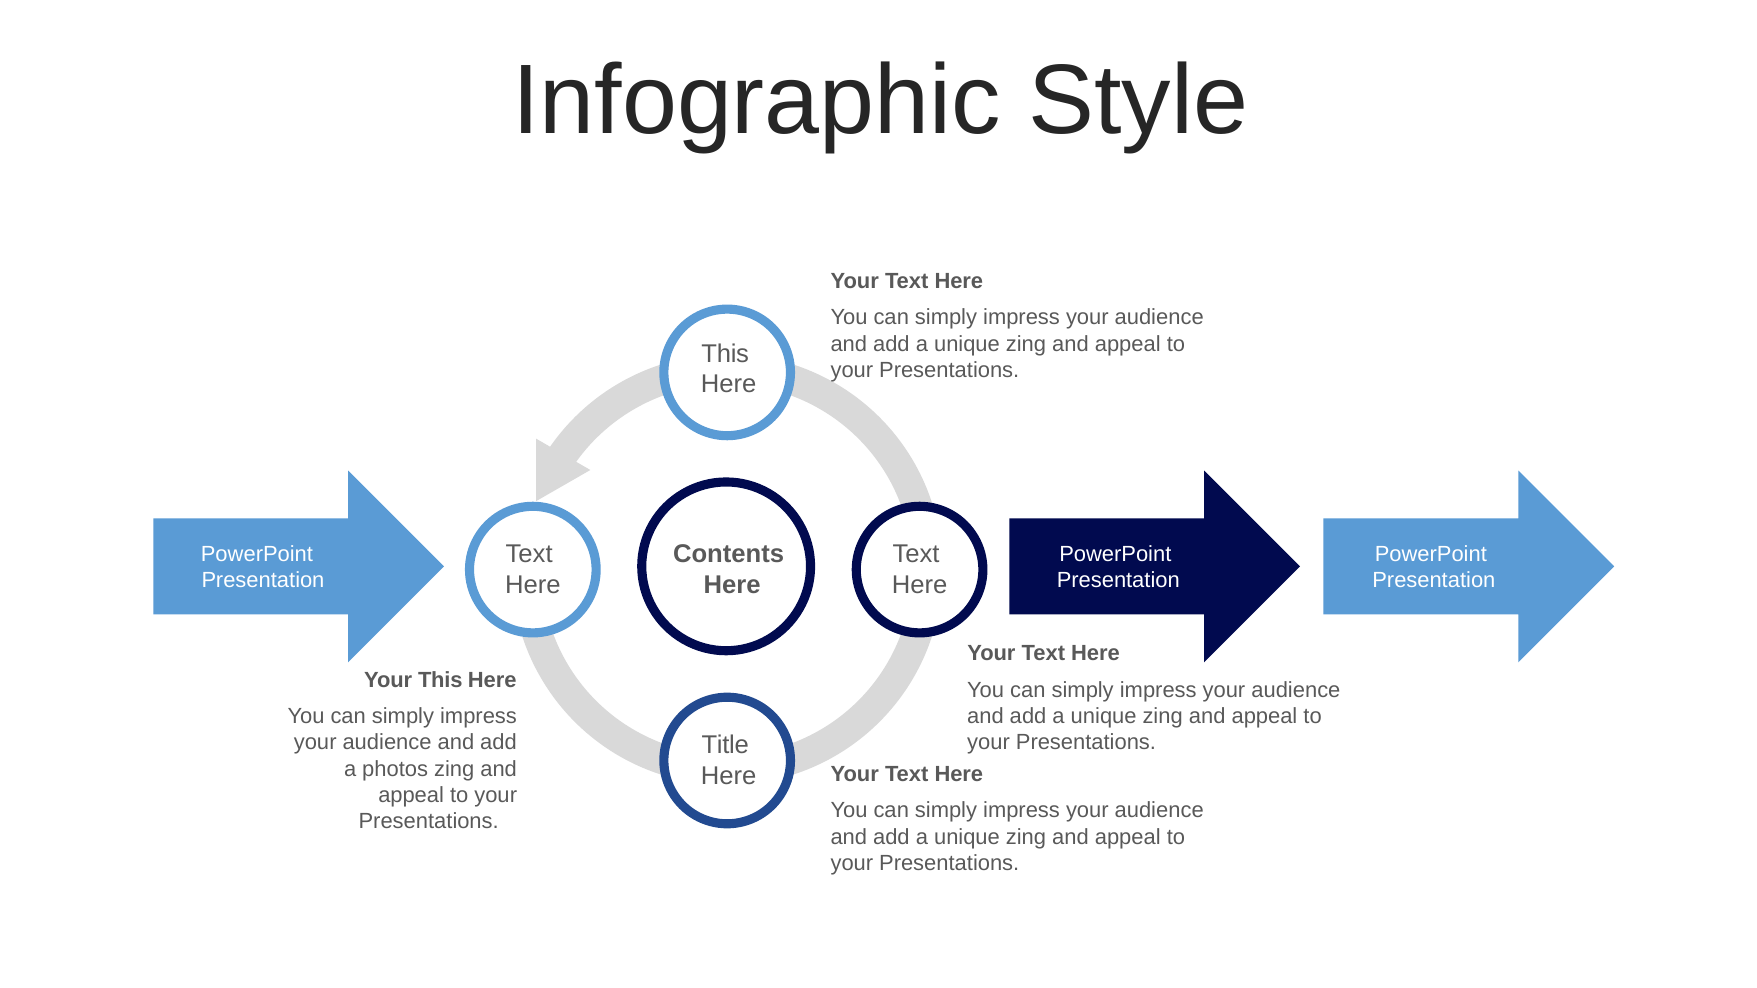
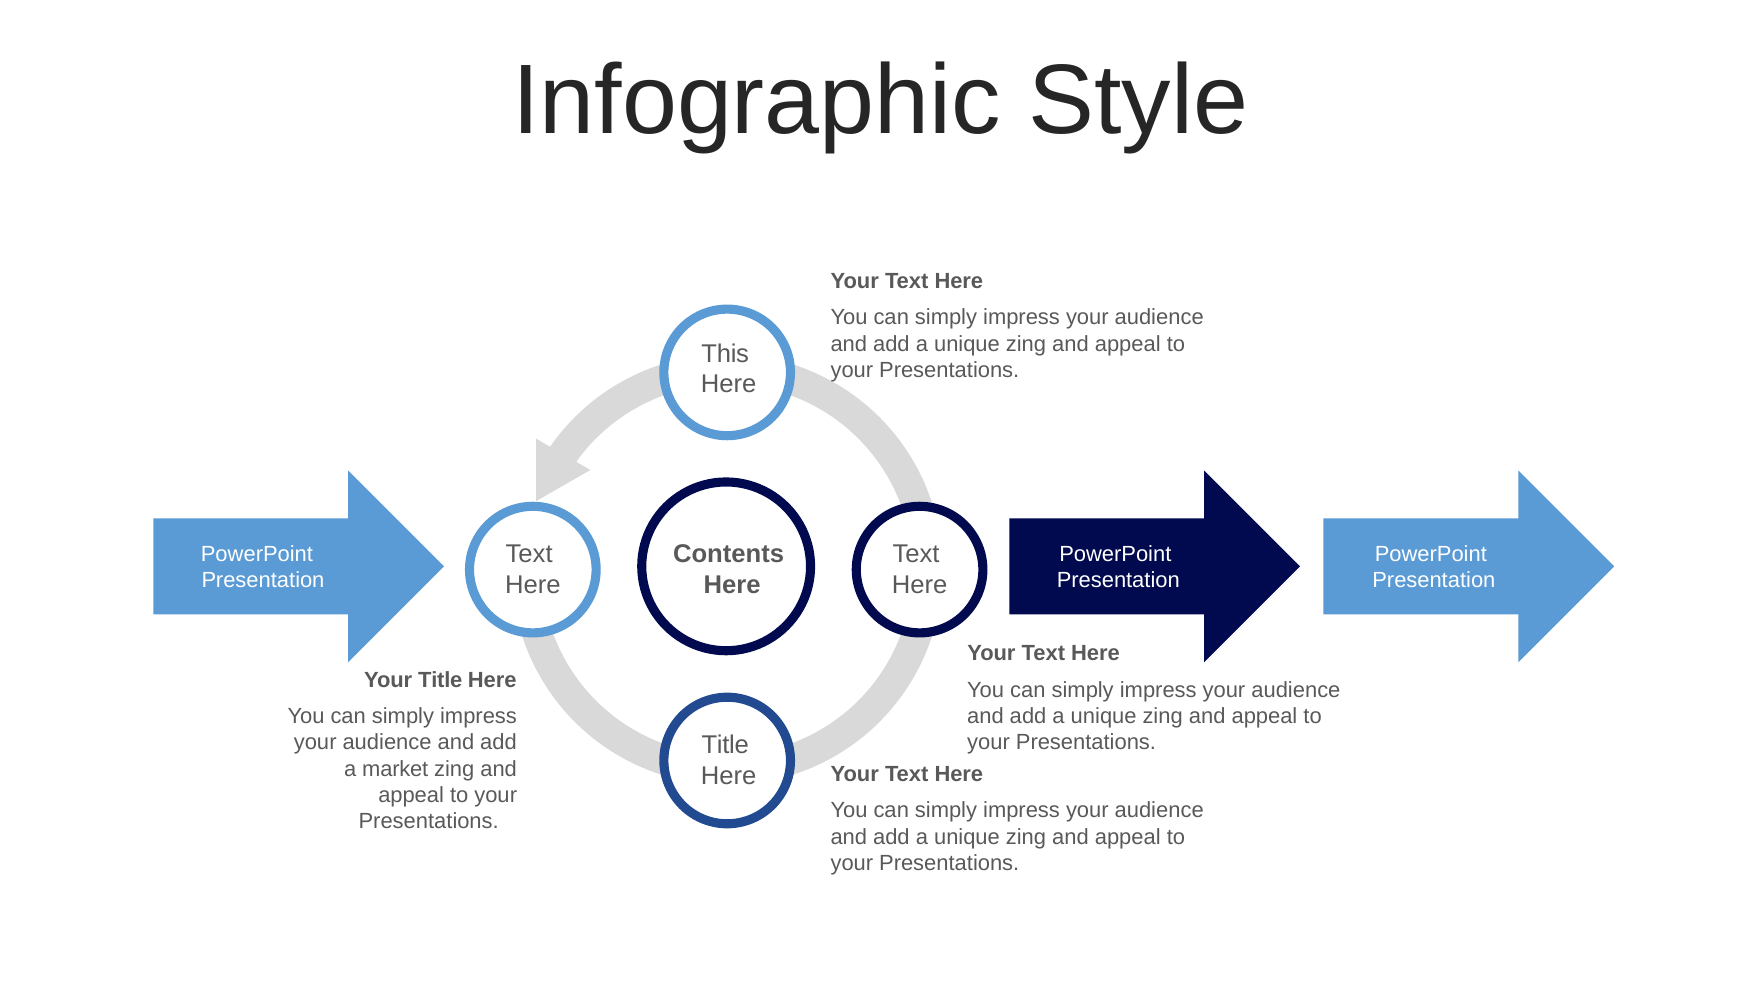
Your This: This -> Title (440, 680)
photos: photos -> market (395, 769)
